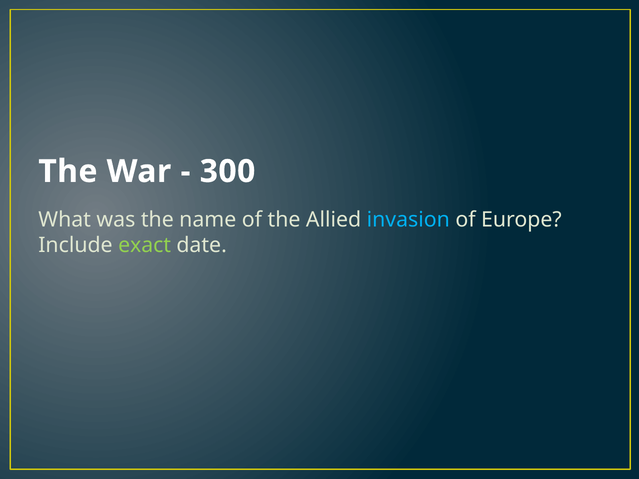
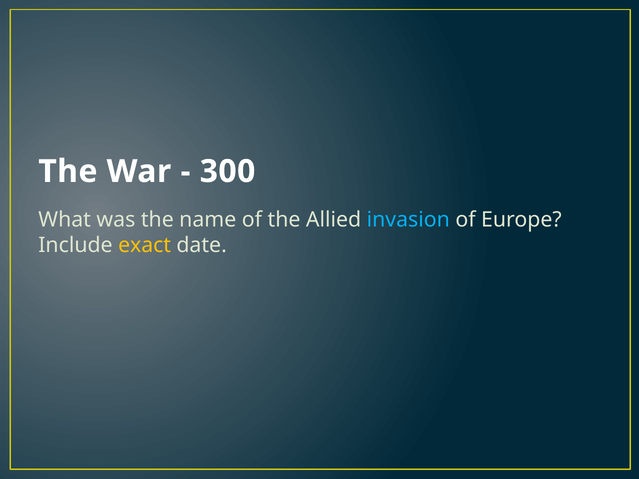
exact colour: light green -> yellow (145, 245)
